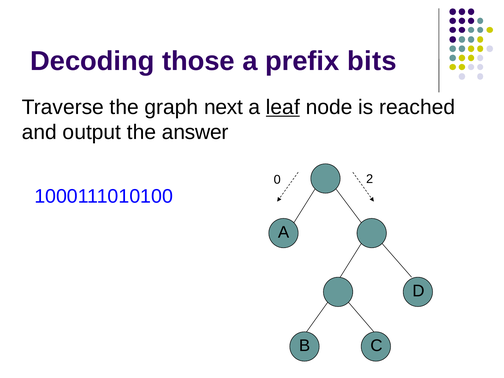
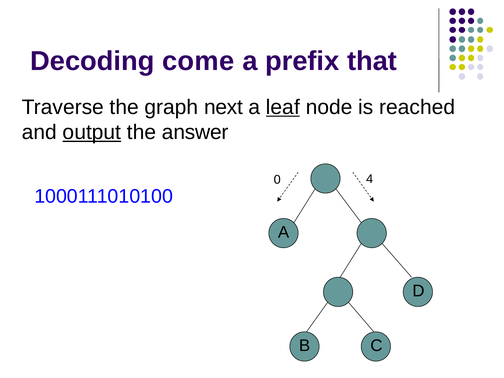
those: those -> come (198, 61)
bits: bits -> that (372, 61)
output underline: none -> present (92, 132)
2: 2 -> 4 (370, 179)
